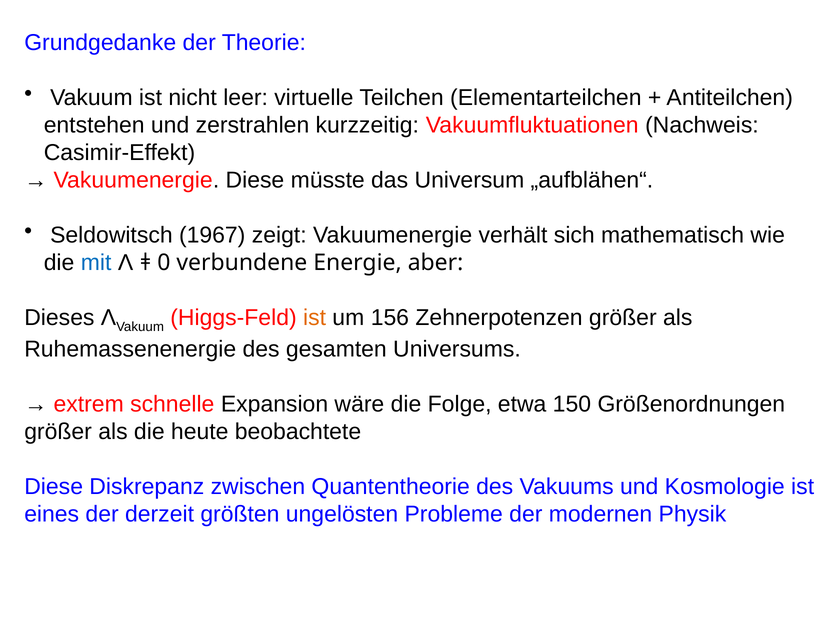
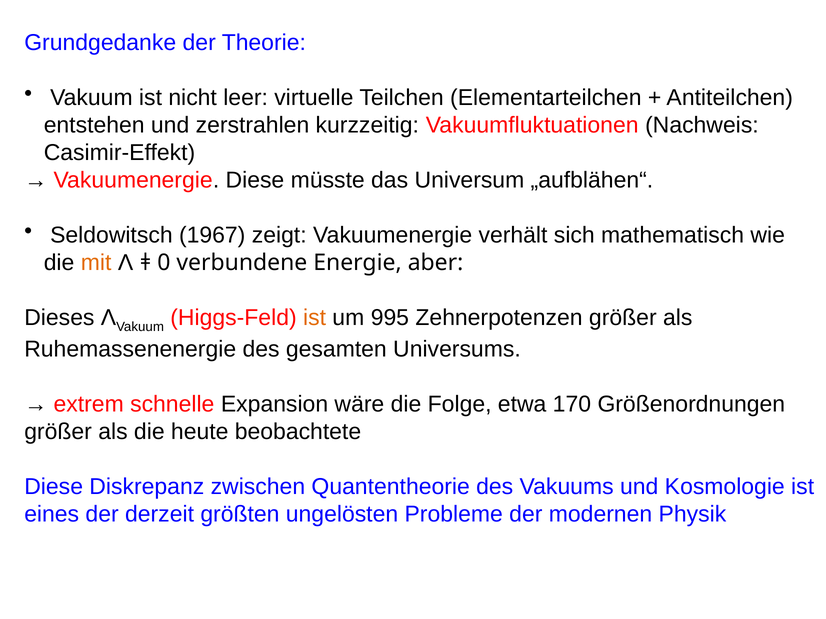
mit colour: blue -> orange (96, 263)
156: 156 -> 995 (390, 318)
150: 150 -> 170 (572, 404)
